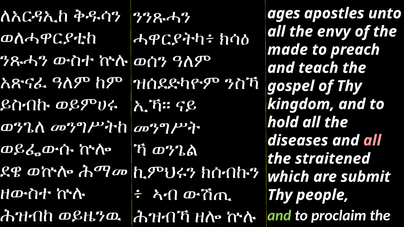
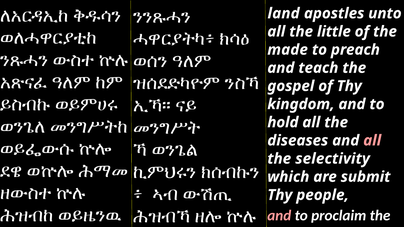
ages: ages -> land (284, 13)
envy: envy -> little (334, 32)
straitened: straitened -> selectivity (333, 159)
and colour: light green -> pink (279, 216)
